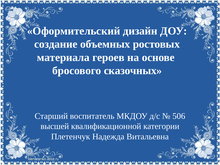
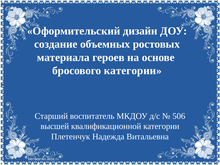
бросового сказочных: сказочных -> категории (133, 71)
